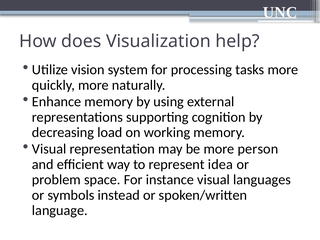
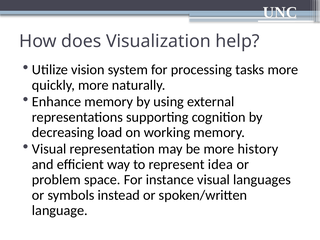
person: person -> history (258, 149)
